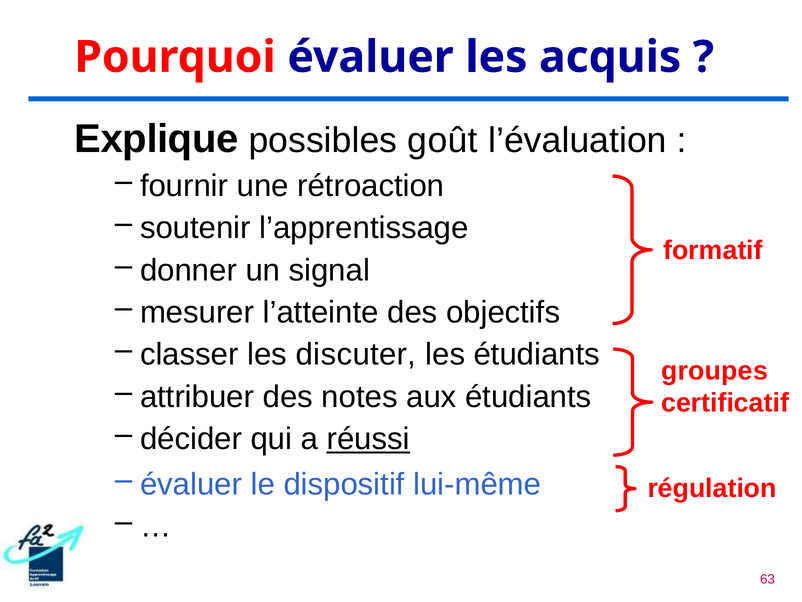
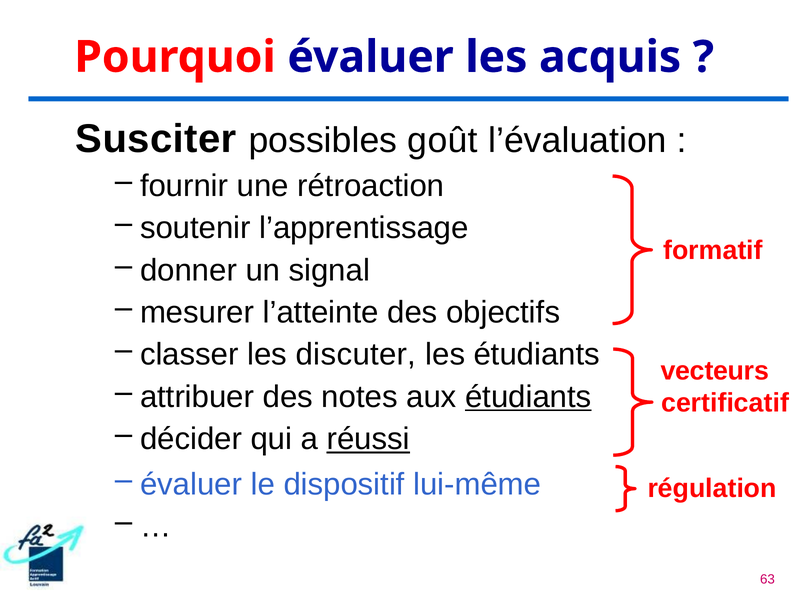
Explique: Explique -> Susciter (156, 139)
groupes: groupes -> vecteurs (715, 371)
étudiants underline: none -> present (528, 396)
